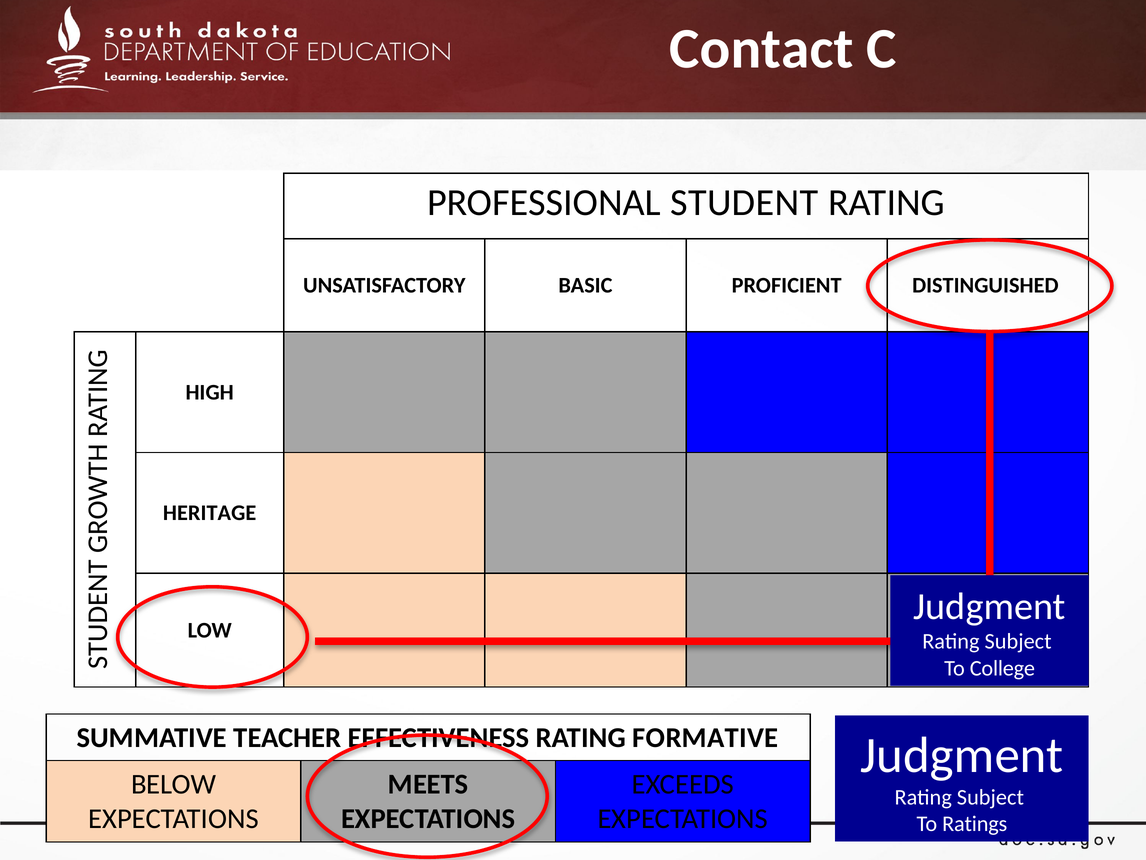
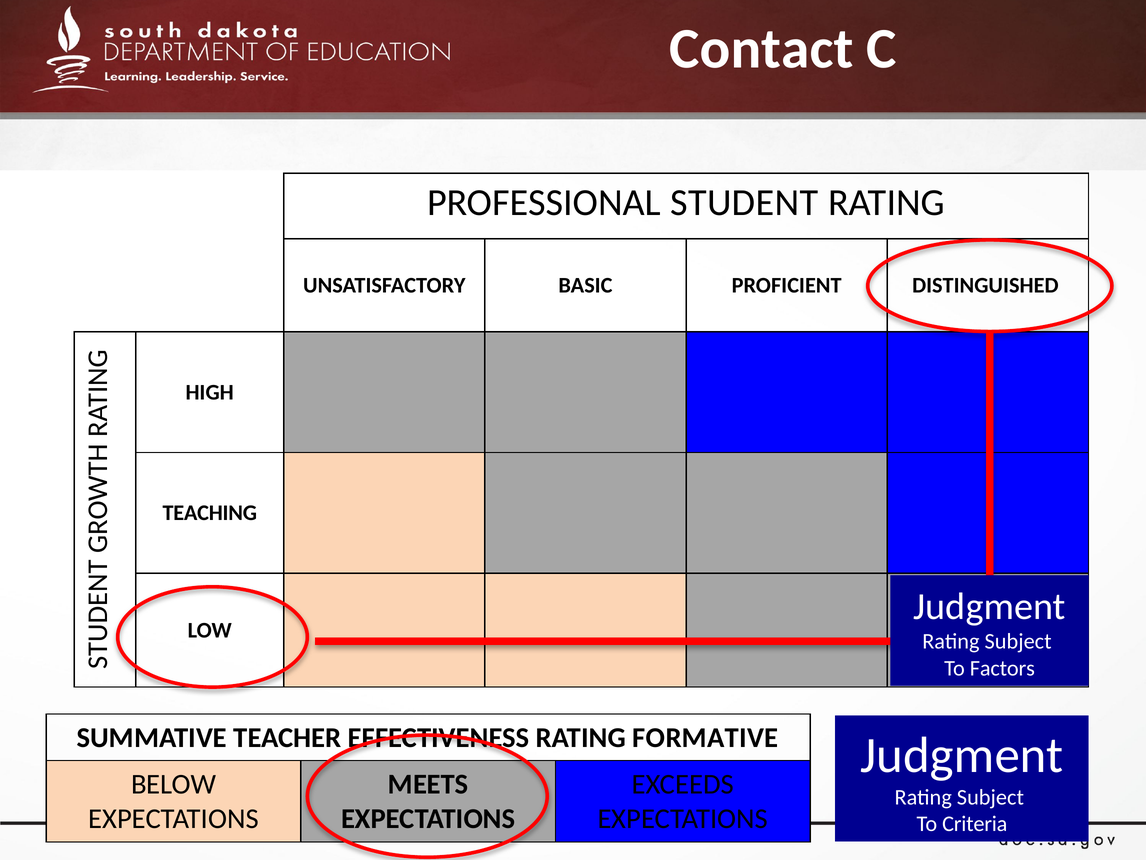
HERITAGE: HERITAGE -> TEACHING (210, 513)
College: College -> Factors (1002, 668)
Ratings: Ratings -> Criteria (975, 824)
